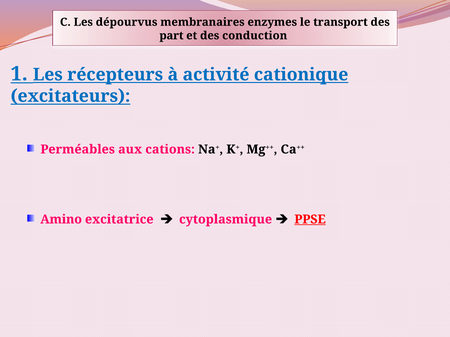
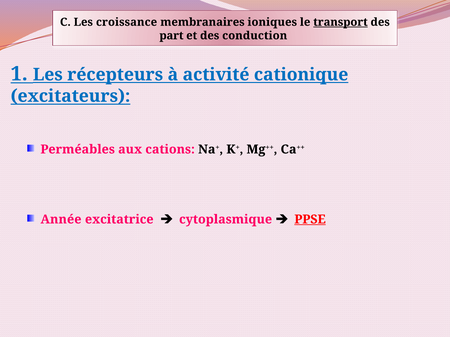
dépourvus: dépourvus -> croissance (127, 22)
enzymes: enzymes -> ioniques (272, 22)
transport underline: none -> present (340, 22)
Amino: Amino -> Année (61, 220)
